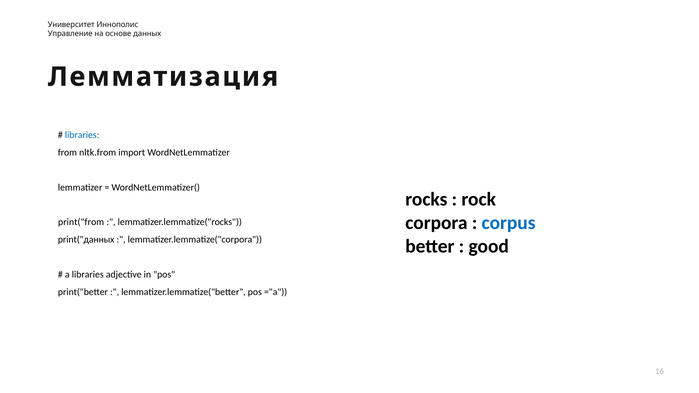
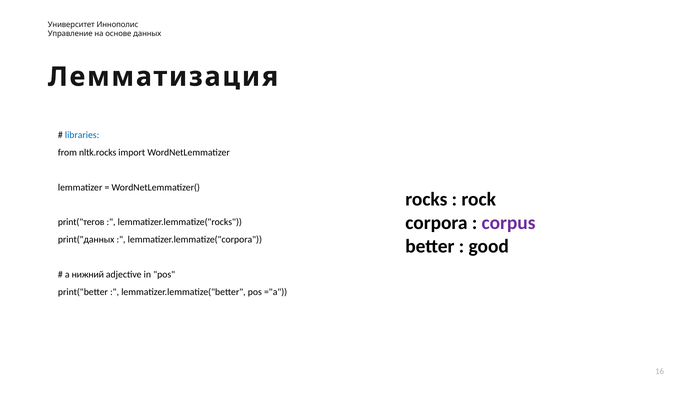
nltk.from: nltk.from -> nltk.rocks (98, 152)
corpus colour: blue -> purple (509, 223)
print("from: print("from -> print("тегов (81, 222)
a libraries: libraries -> нижний (88, 275)
